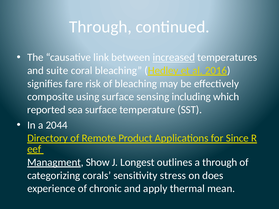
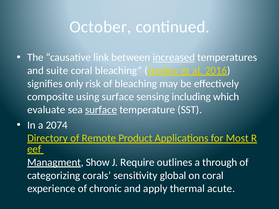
Through: Through -> October (100, 27)
fare: fare -> only (74, 84)
reported: reported -> evaluate (46, 110)
surface underline: none -> present (101, 110)
2044: 2044 -> 2074 (57, 125)
Since: Since -> Most (237, 138)
Longest: Longest -> Require (137, 162)
stress: stress -> global (173, 176)
on does: does -> coral (213, 176)
mean: mean -> acute (221, 189)
